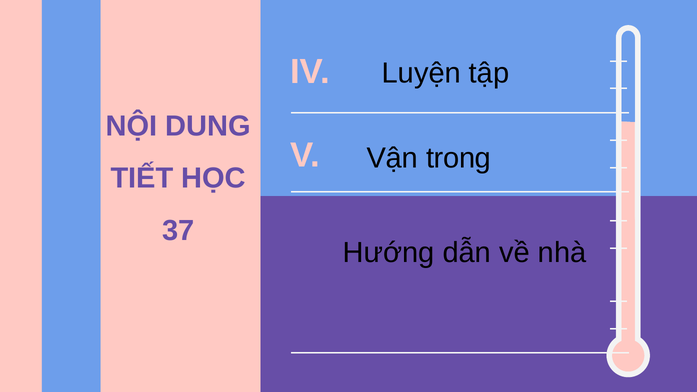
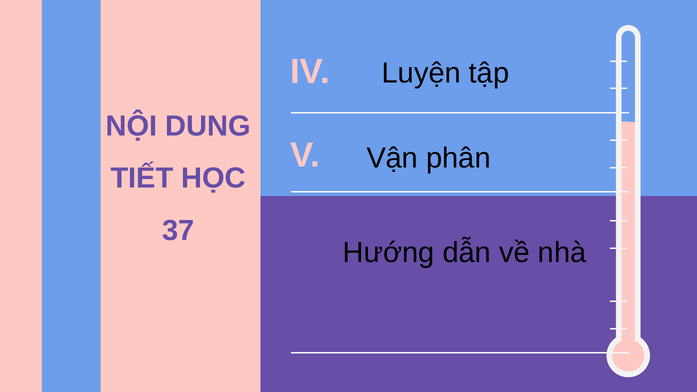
trong: trong -> phân (458, 158)
